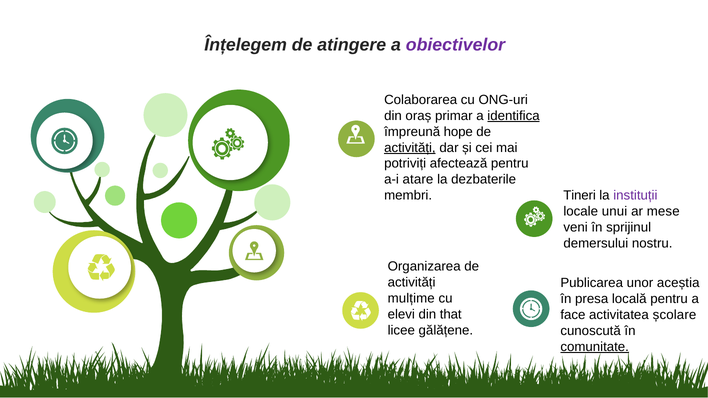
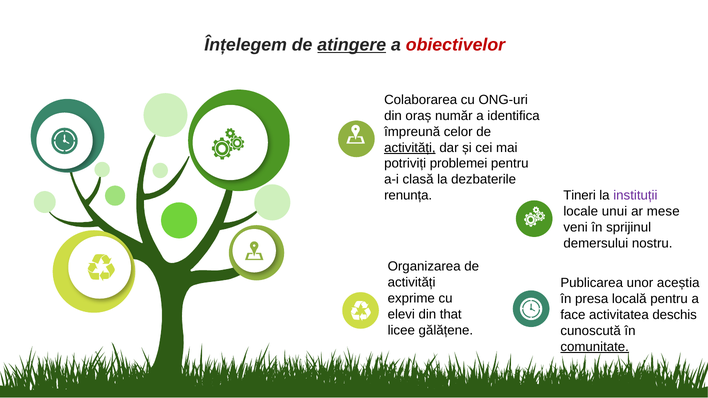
atingere underline: none -> present (352, 45)
obiectivelor colour: purple -> red (455, 45)
primar: primar -> număr (454, 116)
identifica underline: present -> none (514, 116)
hope: hope -> celor (458, 132)
afectează: afectează -> problemei (459, 164)
atare: atare -> clasă (418, 180)
membri: membri -> renunța (408, 196)
mulțime: mulțime -> exprime (411, 299)
școlare: școlare -> deschis (675, 315)
